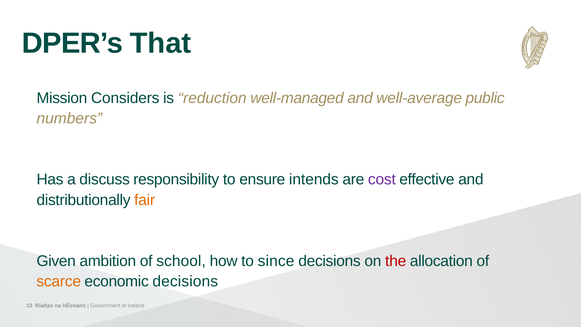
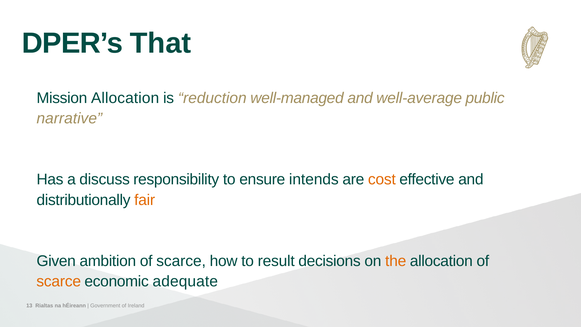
Mission Considers: Considers -> Allocation (125, 98)
numbers: numbers -> narrative (69, 118)
cost colour: purple -> orange (382, 179)
ambition of school: school -> scarce (181, 261)
since: since -> result (276, 261)
the colour: red -> orange (396, 261)
economic decisions: decisions -> adequate (185, 281)
